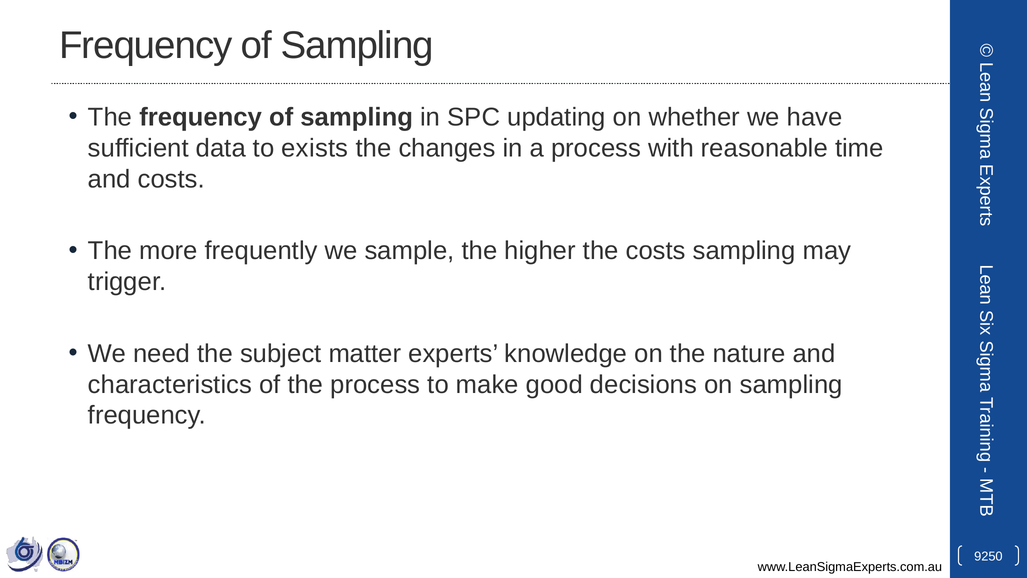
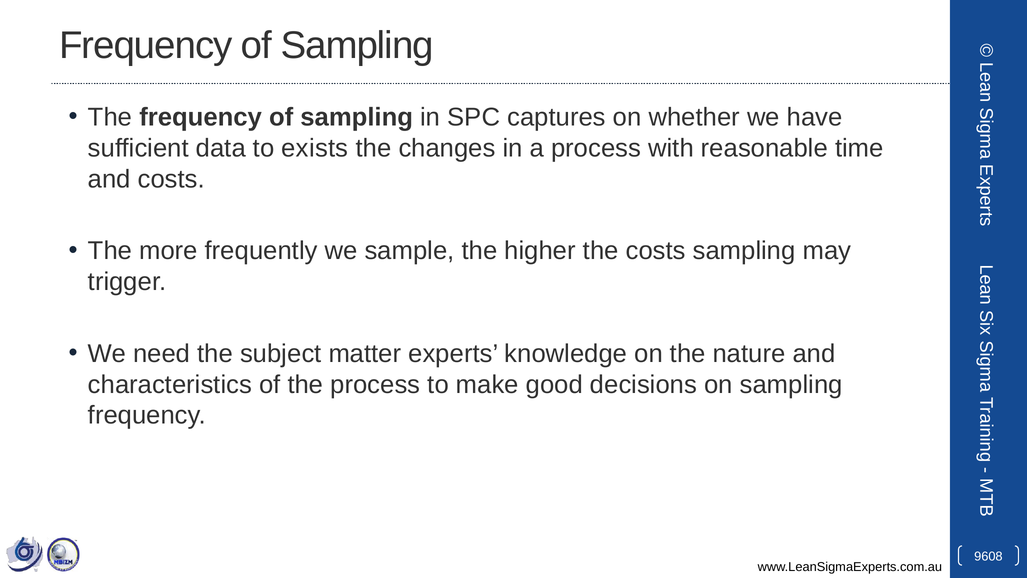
updating: updating -> captures (557, 117)
9250: 9250 -> 9608 (988, 556)
